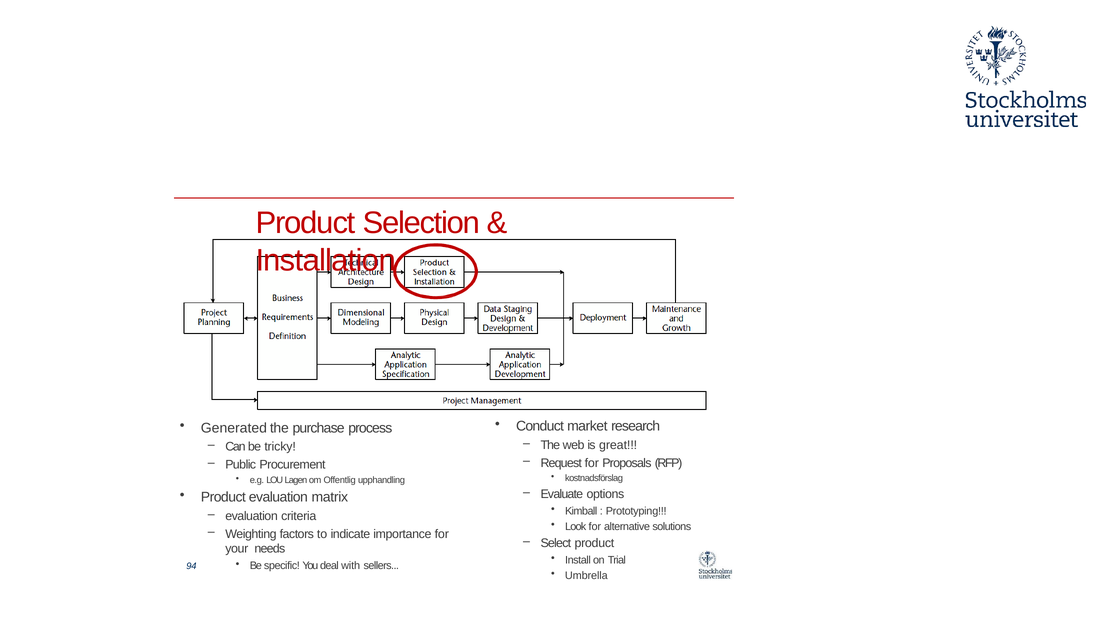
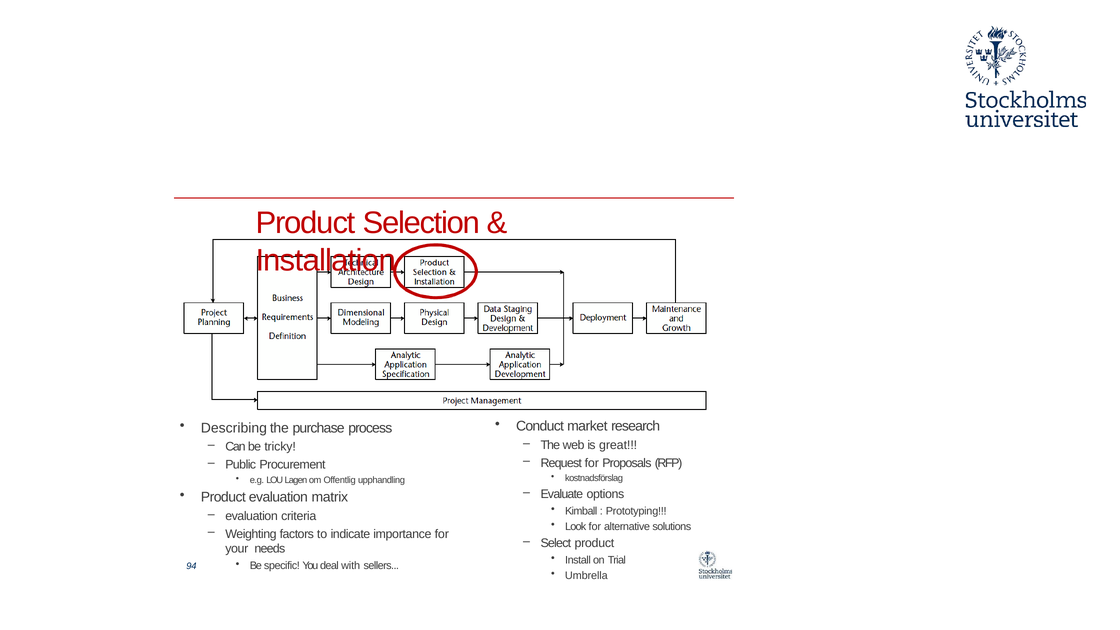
Generated: Generated -> Describing (234, 428)
